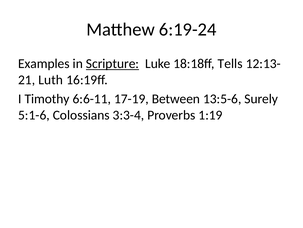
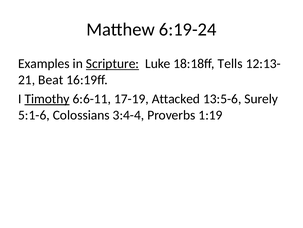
Luth: Luth -> Beat (51, 80)
Timothy underline: none -> present (47, 99)
Between: Between -> Attacked (176, 99)
3:3-4: 3:3-4 -> 3:4-4 (128, 115)
